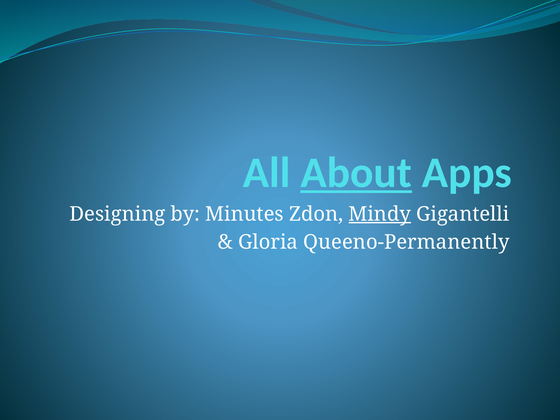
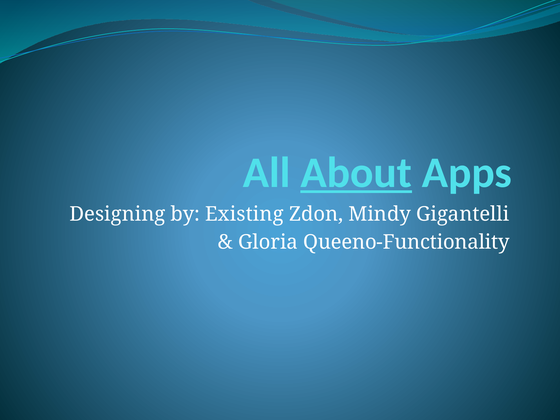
Minutes: Minutes -> Existing (244, 214)
Mindy underline: present -> none (380, 214)
Queeno-Permanently: Queeno-Permanently -> Queeno-Functionality (406, 242)
